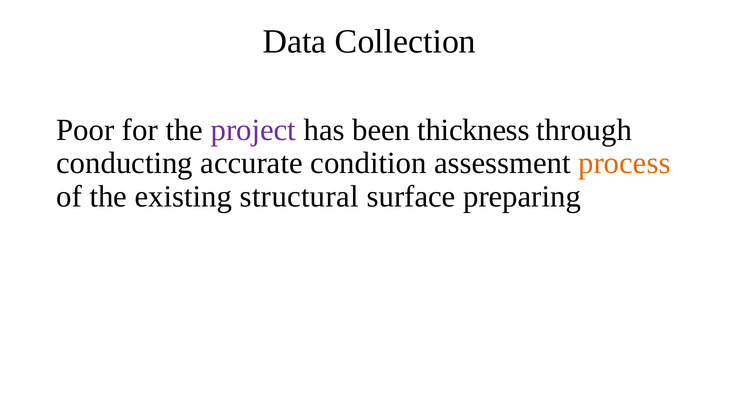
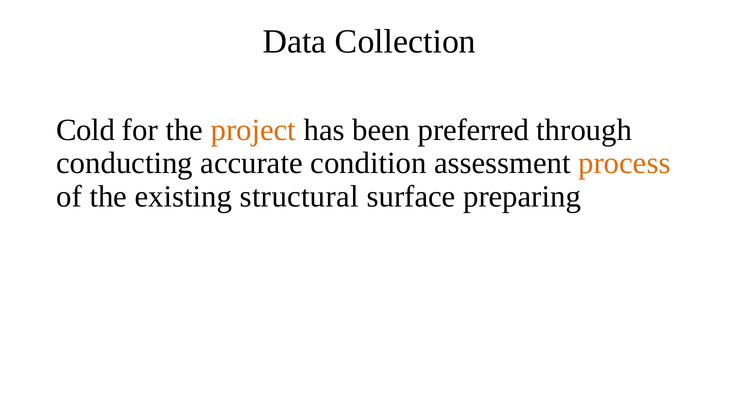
Poor: Poor -> Cold (85, 130)
project colour: purple -> orange (253, 130)
thickness: thickness -> preferred (473, 130)
